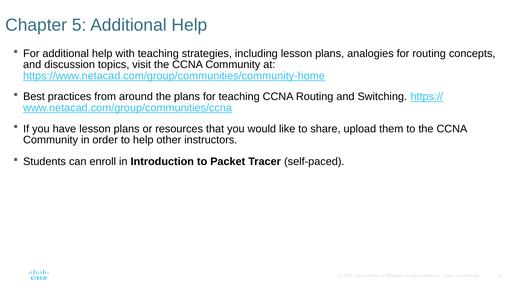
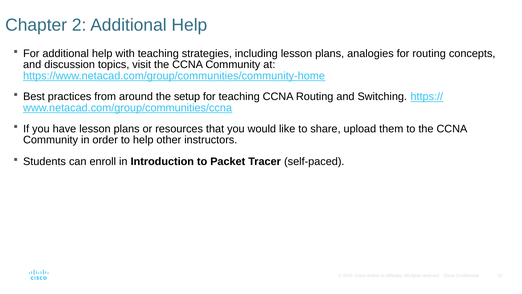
5: 5 -> 2 (79, 25)
the plans: plans -> setup (187, 97)
